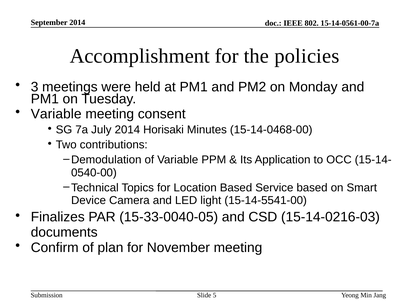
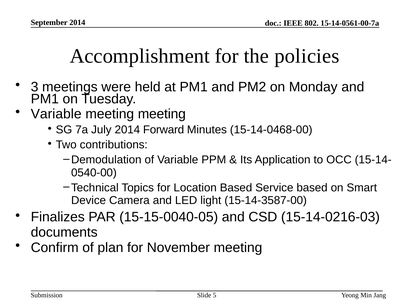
meeting consent: consent -> meeting (162, 114)
Horisaki: Horisaki -> Forward (164, 130)
15-14-5541-00: 15-14-5541-00 -> 15-14-3587-00 (266, 200)
15-33-0040-05: 15-33-0040-05 -> 15-15-0040-05 (169, 217)
